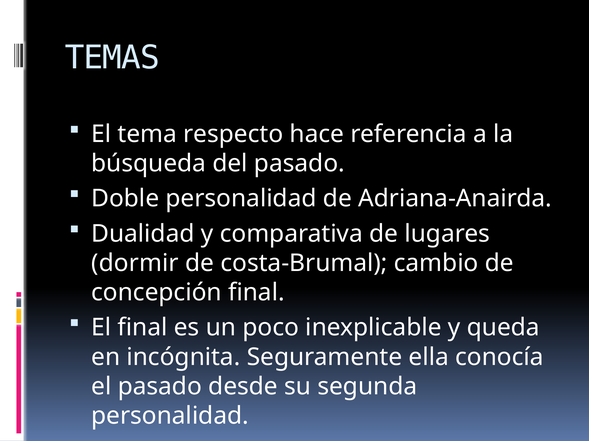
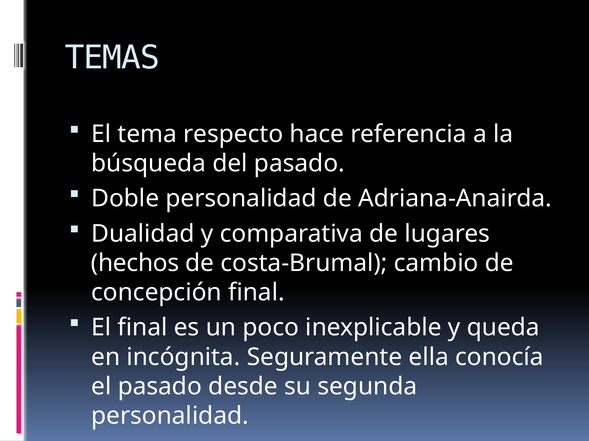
dormir: dormir -> hechos (135, 263)
